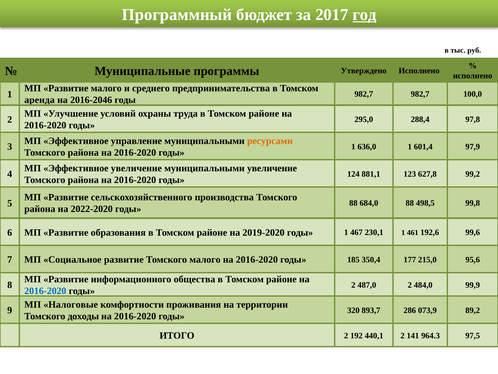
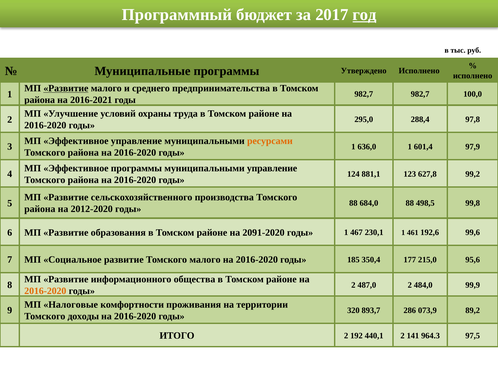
Развитие underline: none -> present (66, 88)
аренда: аренда -> района (40, 100)
2016-2046: 2016-2046 -> 2016-2021 (91, 100)
Эффективное увеличение: увеличение -> программы (136, 168)
муниципальными увеличение: увеличение -> управление (272, 168)
2022-2020: 2022-2020 -> 2012-2020 (92, 209)
2019-2020: 2019-2020 -> 2091-2020 (264, 232)
2016-2020 colour: blue -> orange (45, 291)
